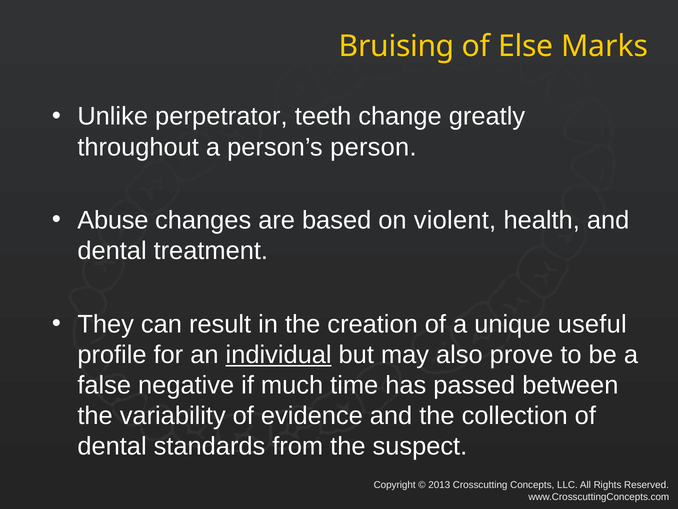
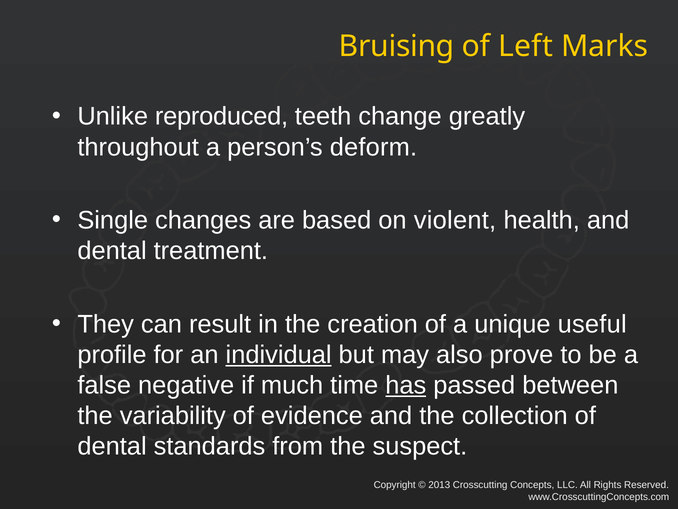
Else: Else -> Left (526, 46)
perpetrator: perpetrator -> reproduced (222, 116)
person: person -> deform (373, 147)
Abuse: Abuse -> Single (113, 220)
has underline: none -> present (406, 385)
